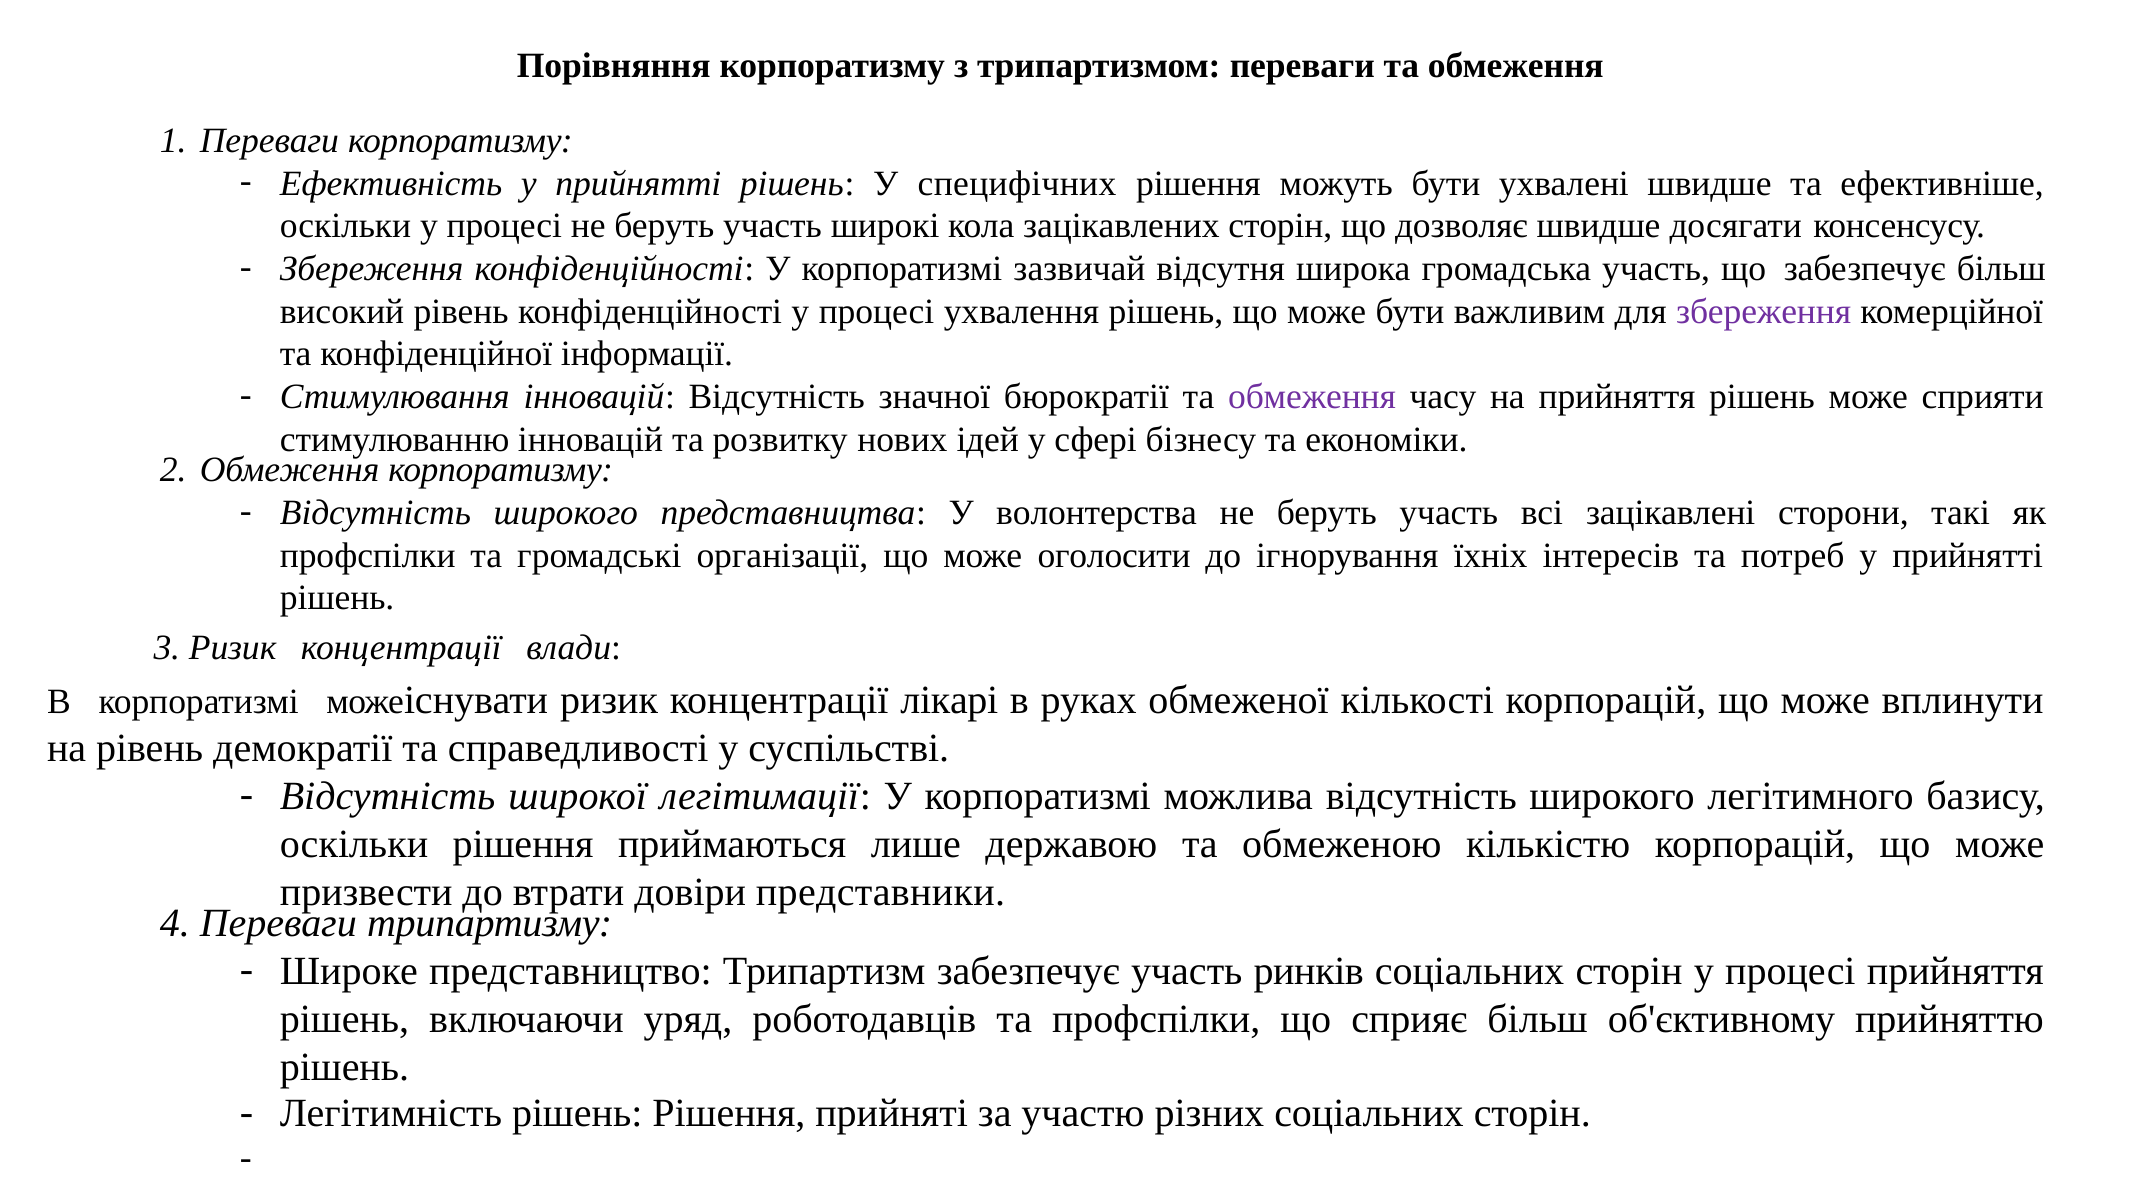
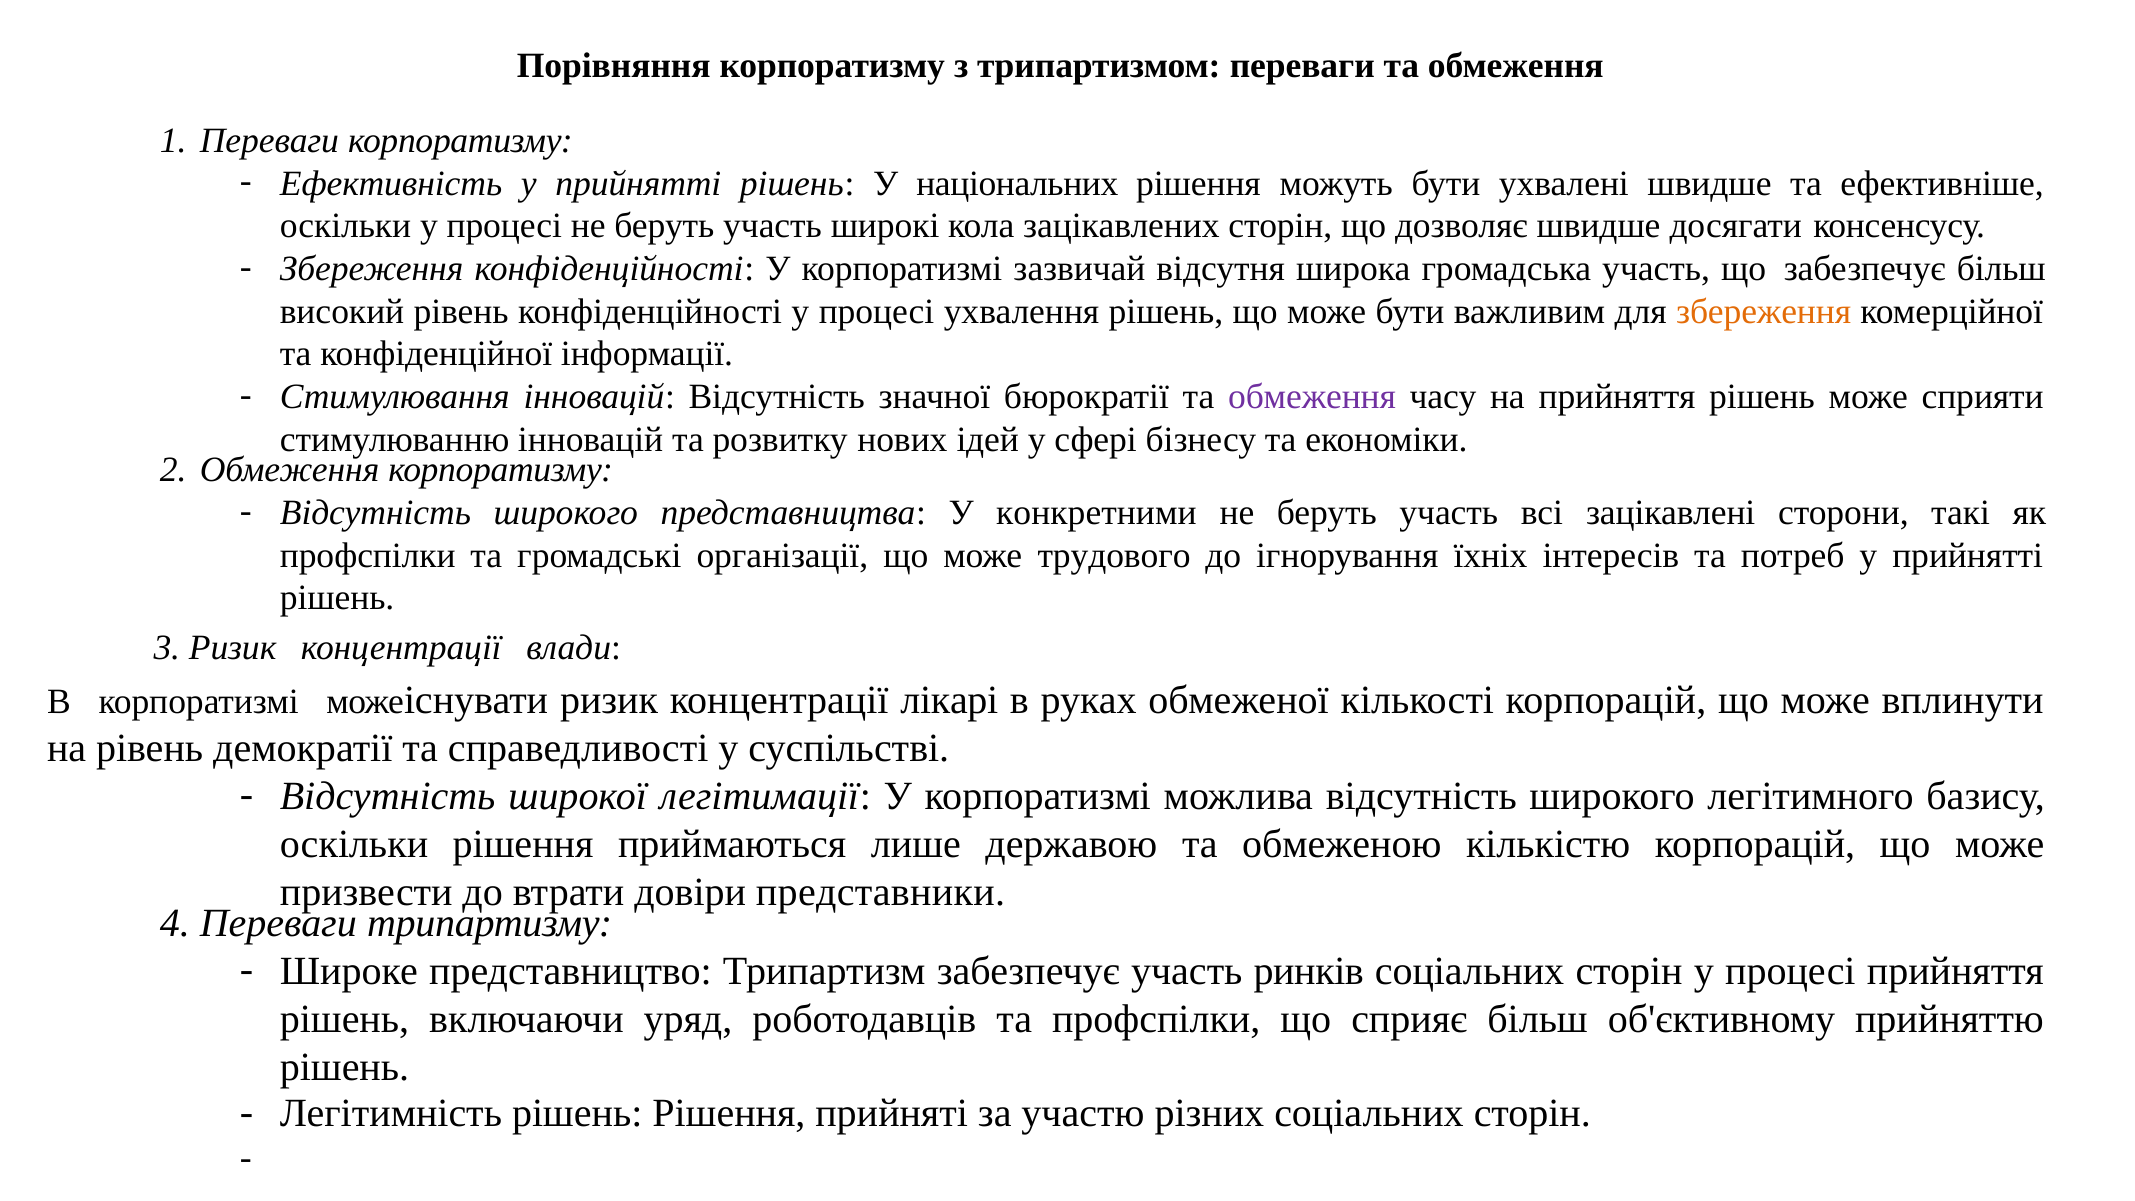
специфічних: специфічних -> національних (1017, 183)
збереження colour: purple -> orange (1764, 311)
волонтерства: волонтерства -> конкретними (1096, 513)
оголосити: оголосити -> трудового (1114, 556)
